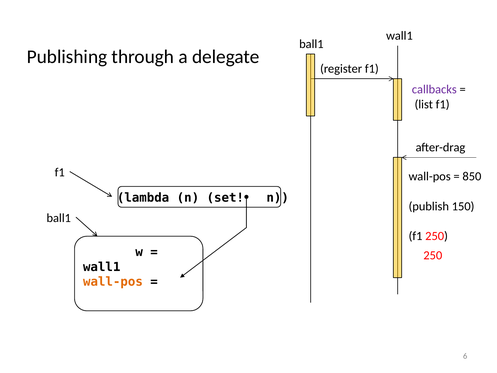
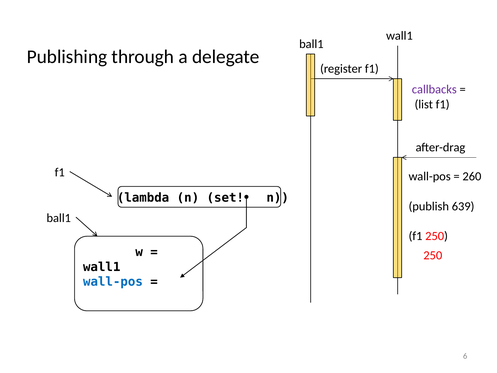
850: 850 -> 260 (472, 176)
150: 150 -> 639 (463, 206)
wall-pos colour: orange -> blue (113, 282)
